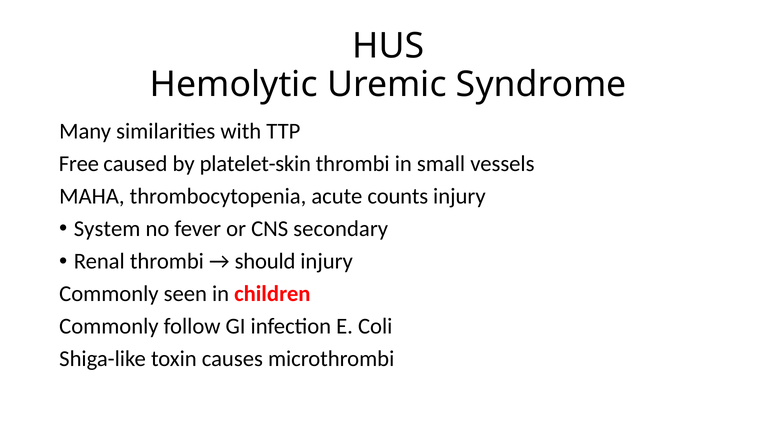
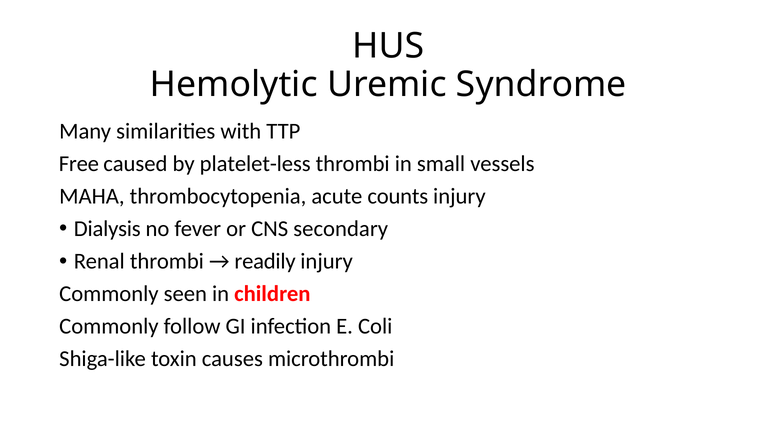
platelet-skin: platelet-skin -> platelet-less (255, 164)
System: System -> Dialysis (107, 229)
should: should -> readily (265, 261)
